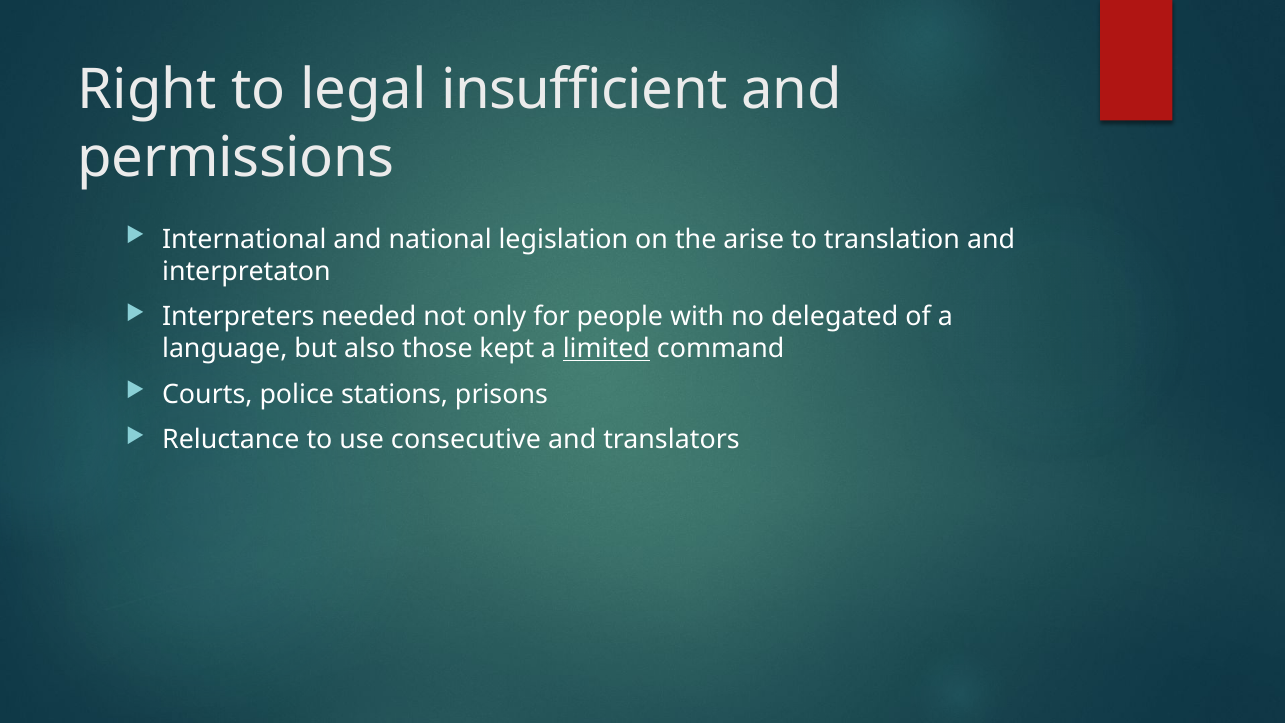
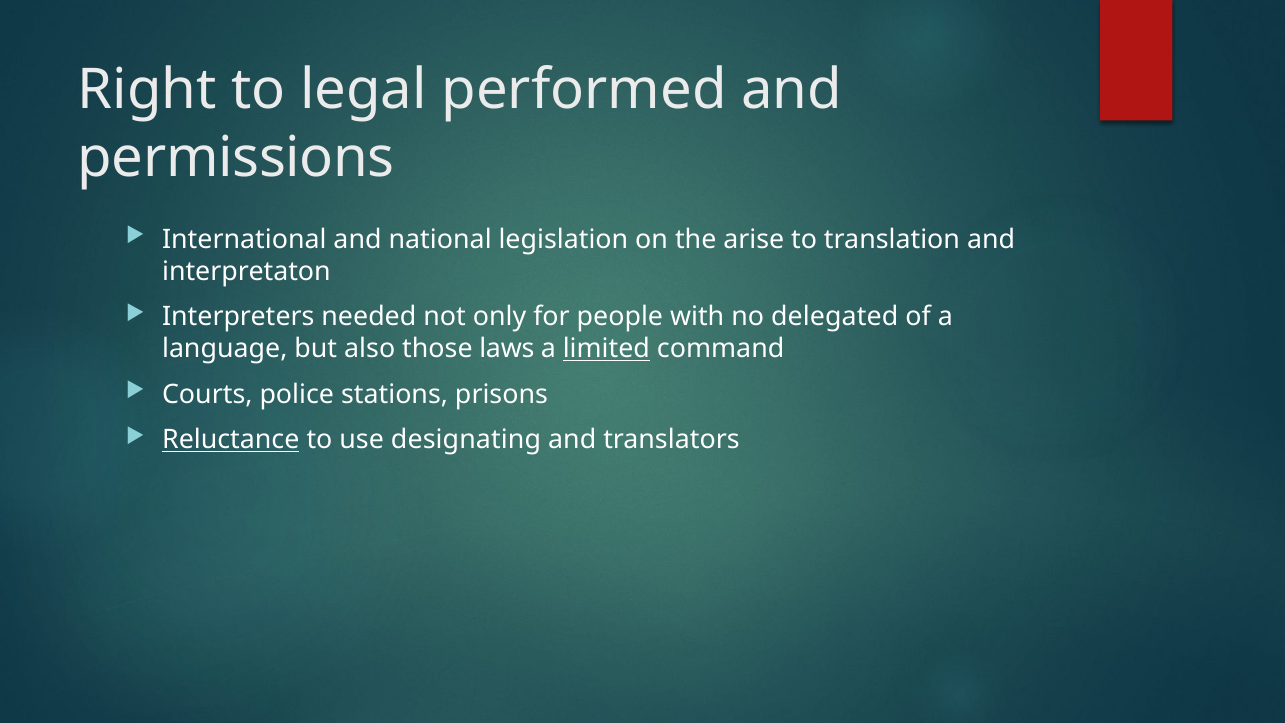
insufficient: insufficient -> performed (584, 90)
kept: kept -> laws (507, 349)
Reluctance underline: none -> present (231, 440)
consecutive: consecutive -> designating (466, 440)
